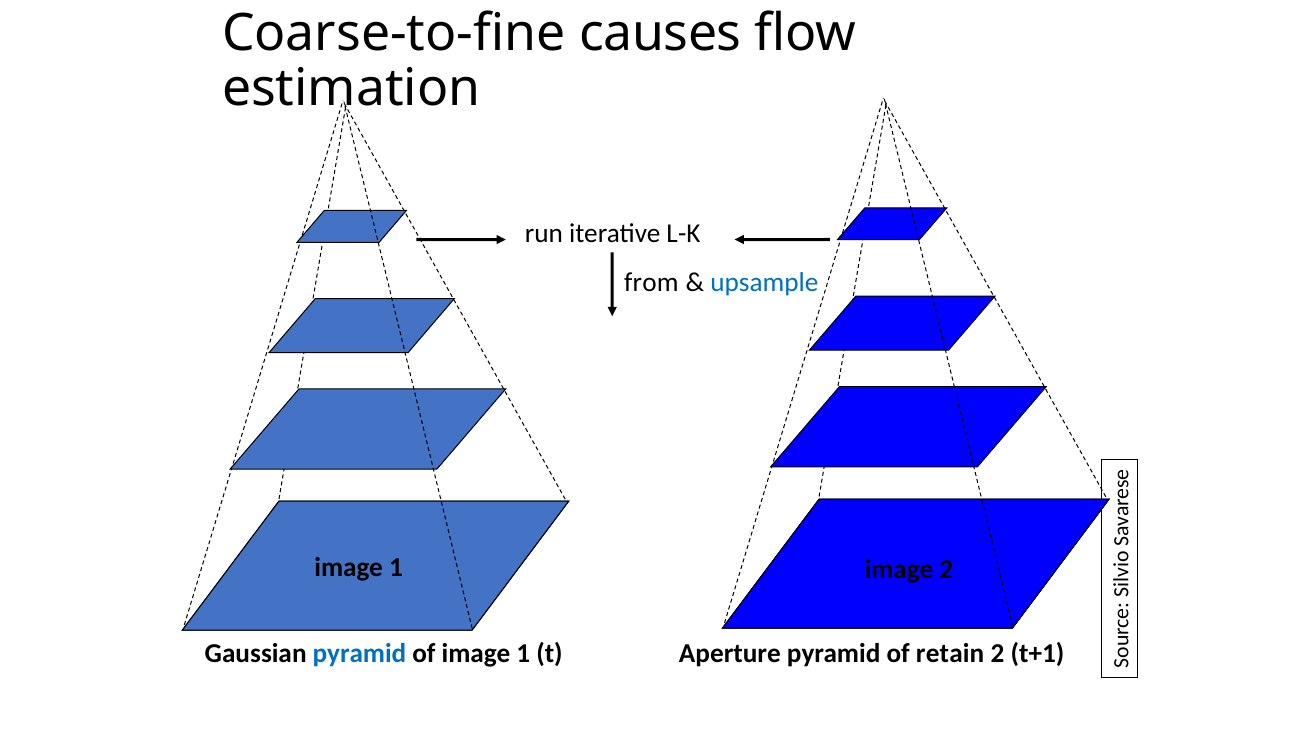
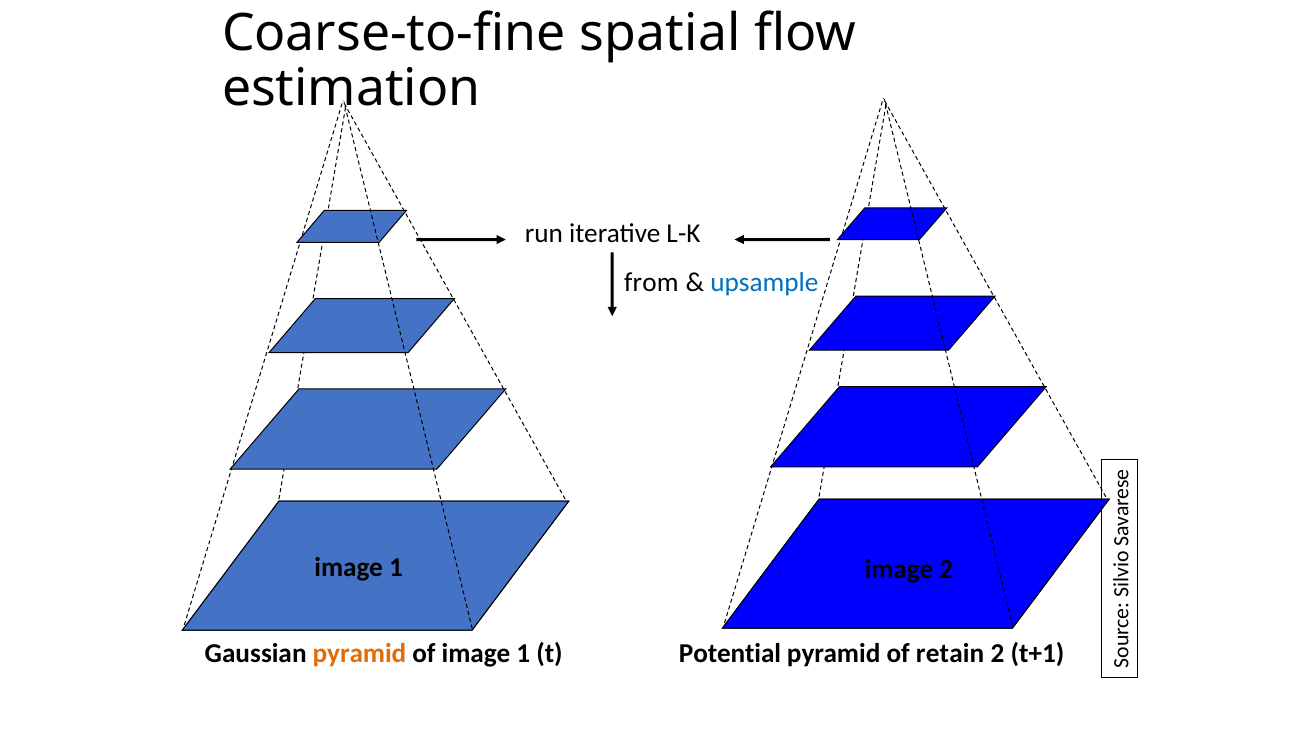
causes: causes -> spatial (660, 33)
pyramid colour: blue -> orange (359, 654)
Aperture: Aperture -> Potential (730, 654)
